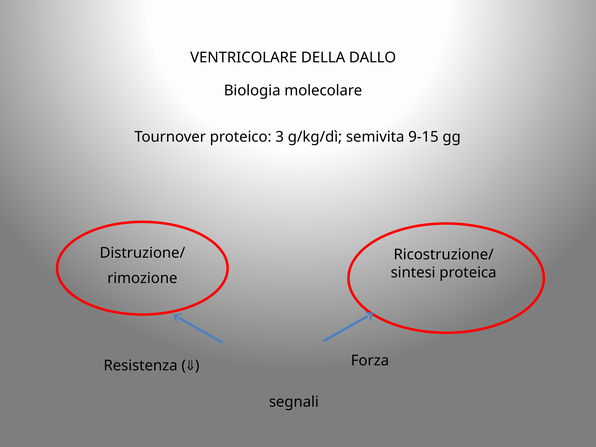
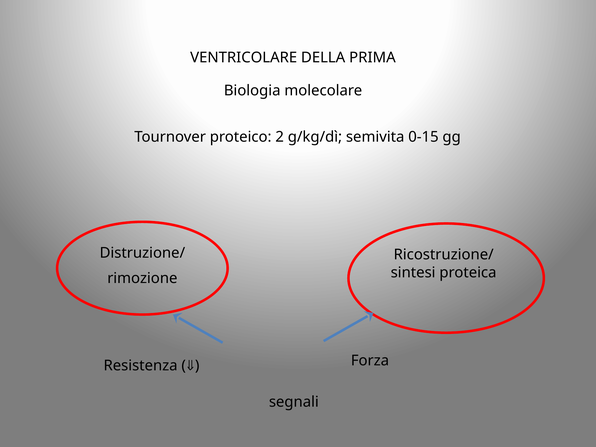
DALLO: DALLO -> PRIMA (372, 58)
3: 3 -> 2 (280, 137)
9-15: 9-15 -> 0-15 (423, 137)
